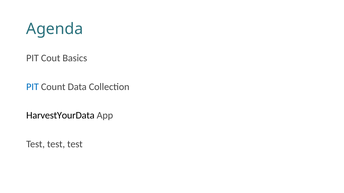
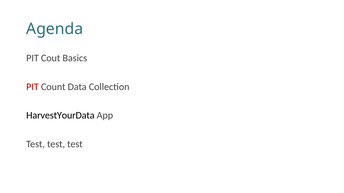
PIT colour: blue -> red (33, 87)
